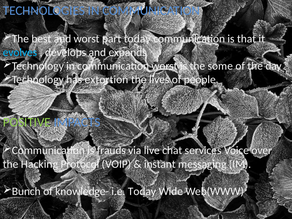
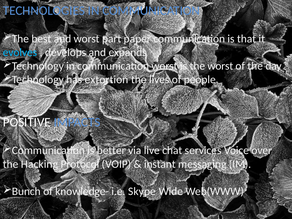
part today: today -> paper (137, 39)
the some: some -> worst (220, 66)
POSITIVE colour: light green -> white (27, 122)
frauds: frauds -> better (111, 150)
i.e Today: Today -> Skype (142, 191)
